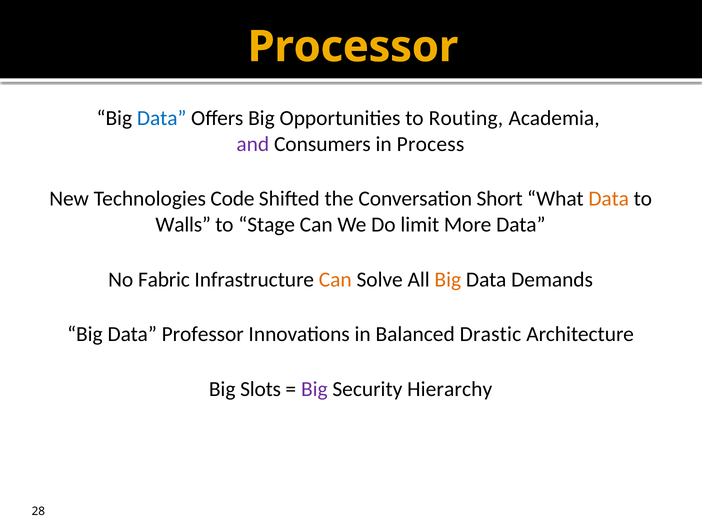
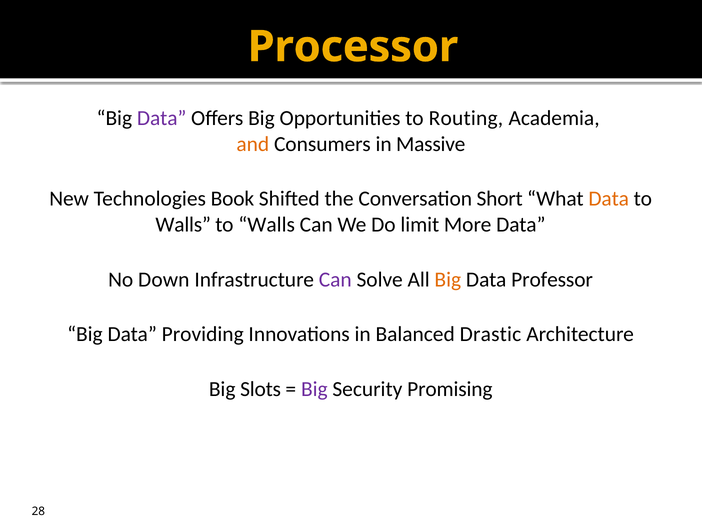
Data colour: blue -> purple (162, 118)
and colour: purple -> orange (253, 144)
Process: Process -> Massive (431, 144)
Code: Code -> Book (232, 199)
Stage: Stage -> Walls (267, 225)
Fabric: Fabric -> Down (164, 280)
Can colour: orange -> purple (335, 280)
Demands: Demands -> Professor (552, 280)
Professor: Professor -> Providing (203, 335)
Hierarchy: Hierarchy -> Promising (450, 390)
